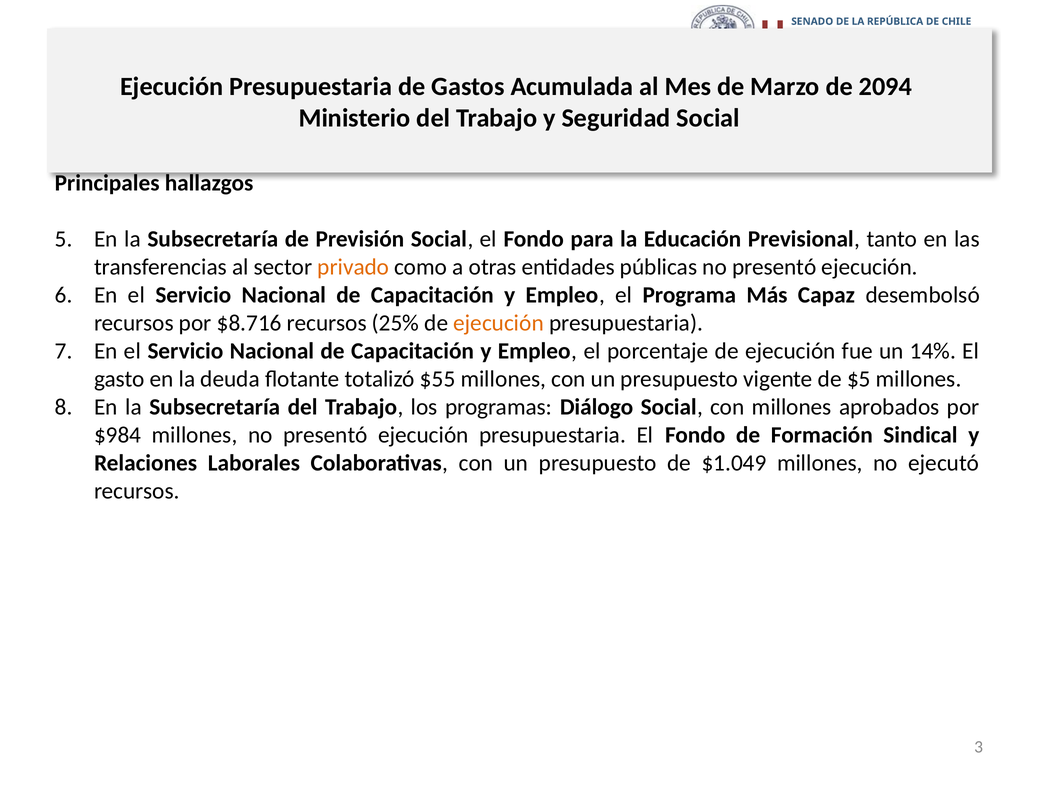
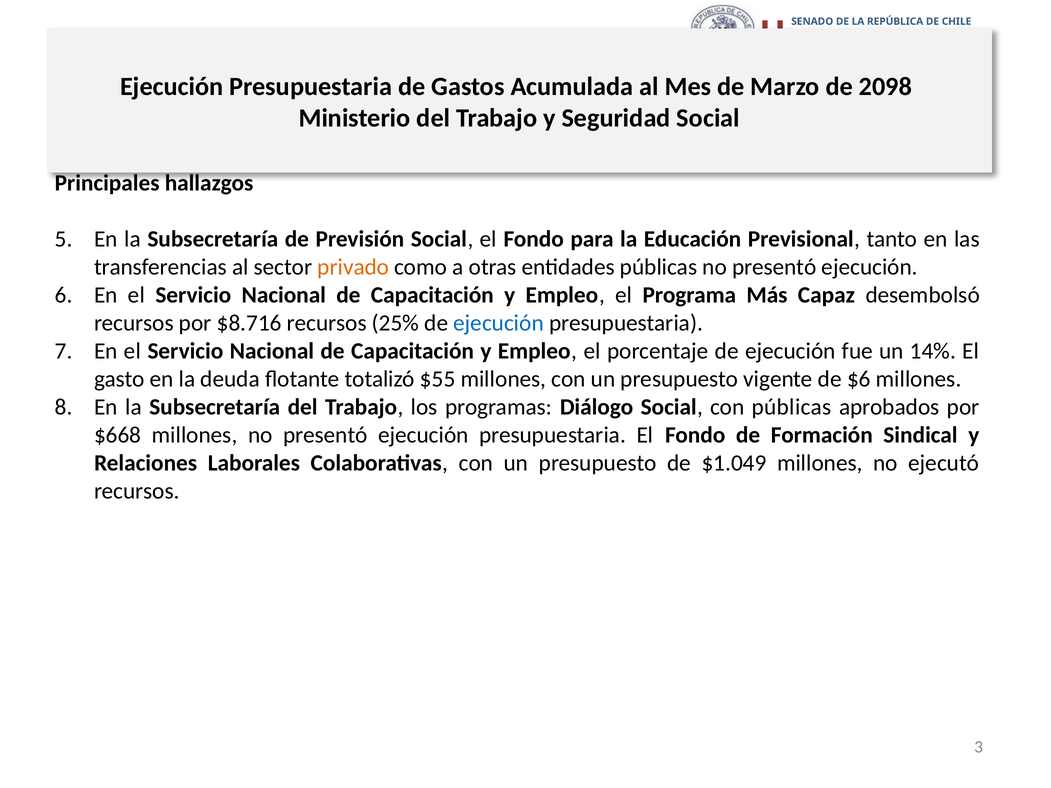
2094: 2094 -> 2098 (885, 87)
ejecución colour: orange -> blue (499, 323)
$5: $5 -> $6 (859, 379)
con millones: millones -> públicas (792, 407)
$984: $984 -> $668 (118, 435)
